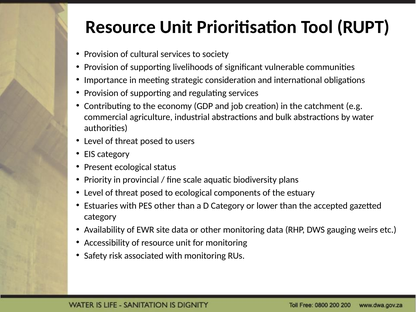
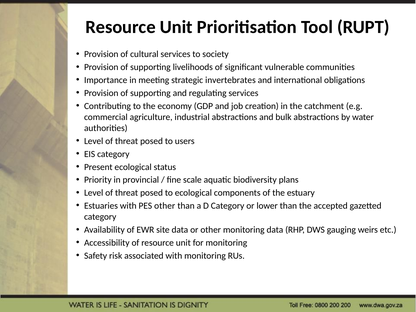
consideration: consideration -> invertebrates (230, 80)
